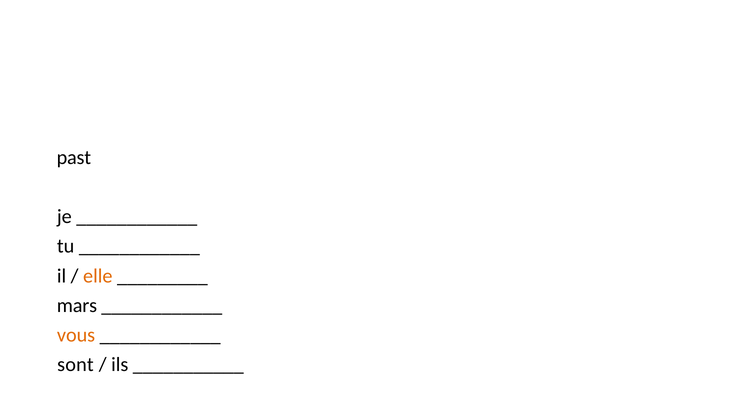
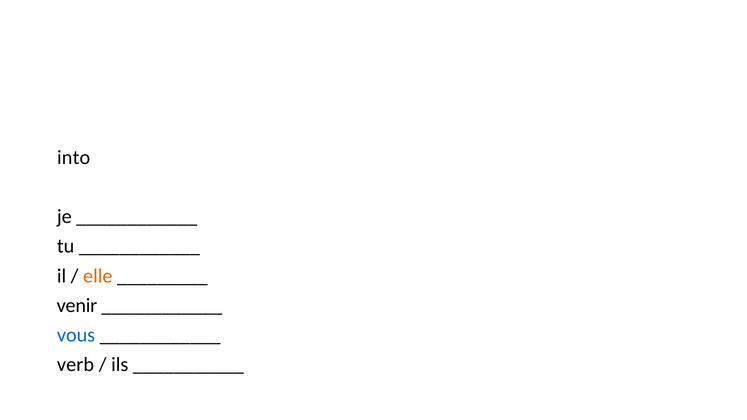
past: past -> into (74, 157)
mars: mars -> venir (77, 306)
vous colour: orange -> blue (76, 335)
sont: sont -> verb (76, 365)
